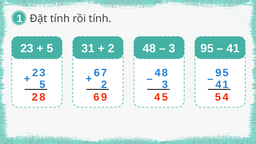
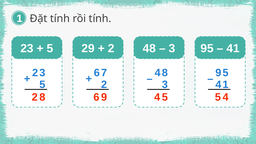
31: 31 -> 29 (88, 48)
